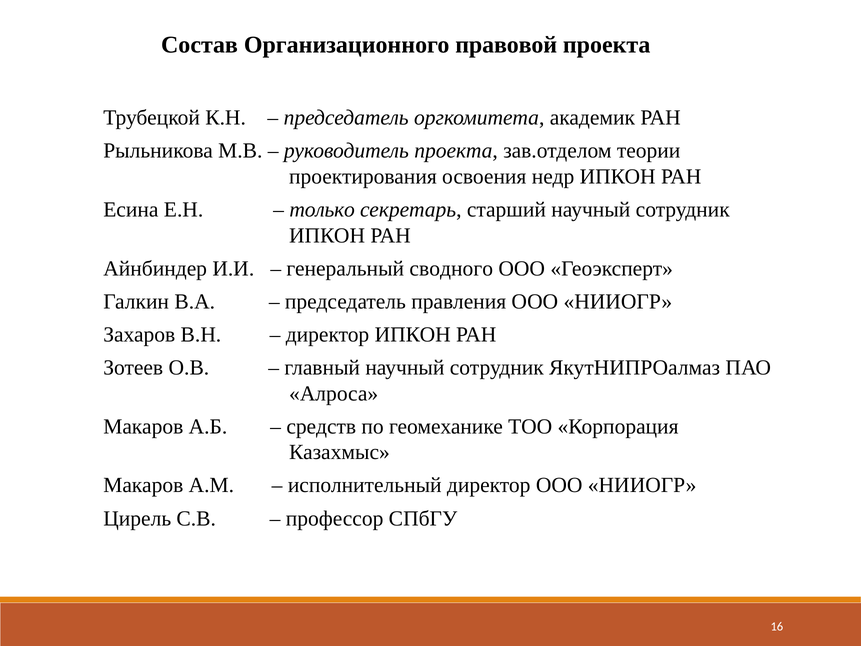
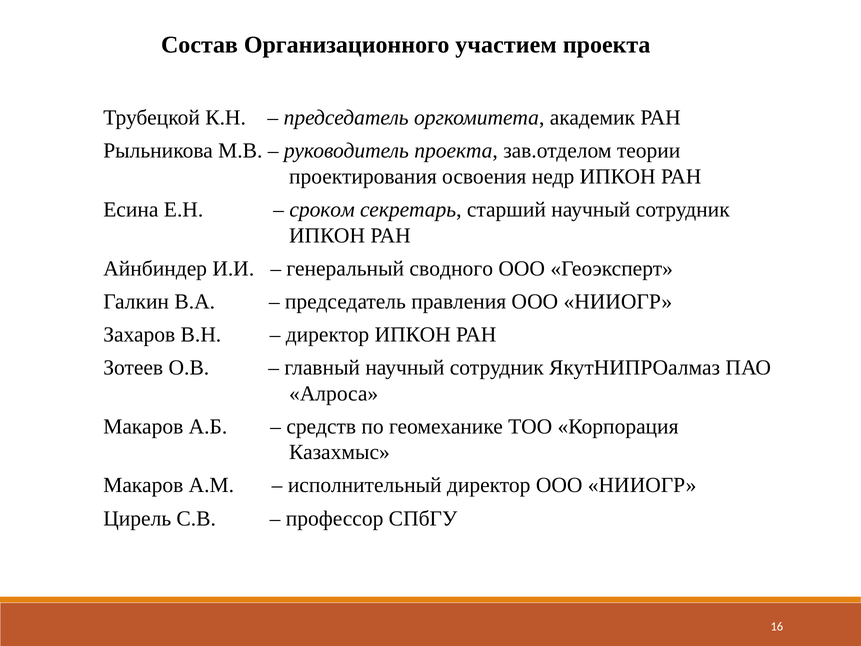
правовой: правовой -> участием (506, 45)
только: только -> сроком (322, 210)
